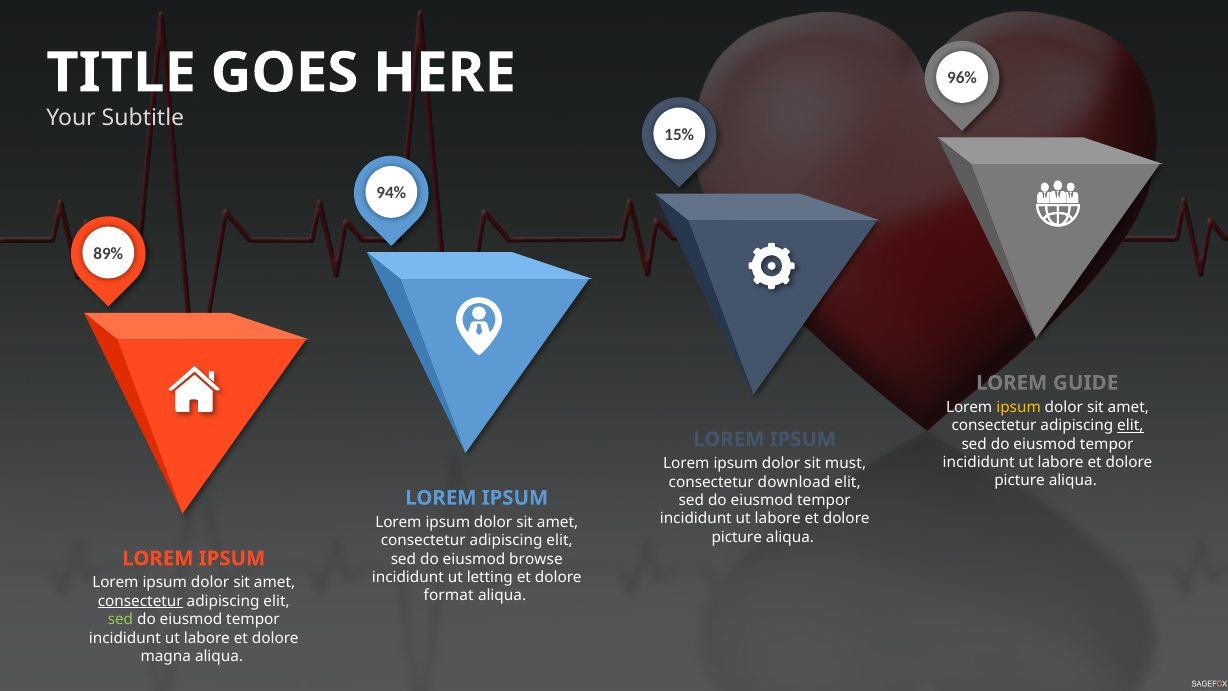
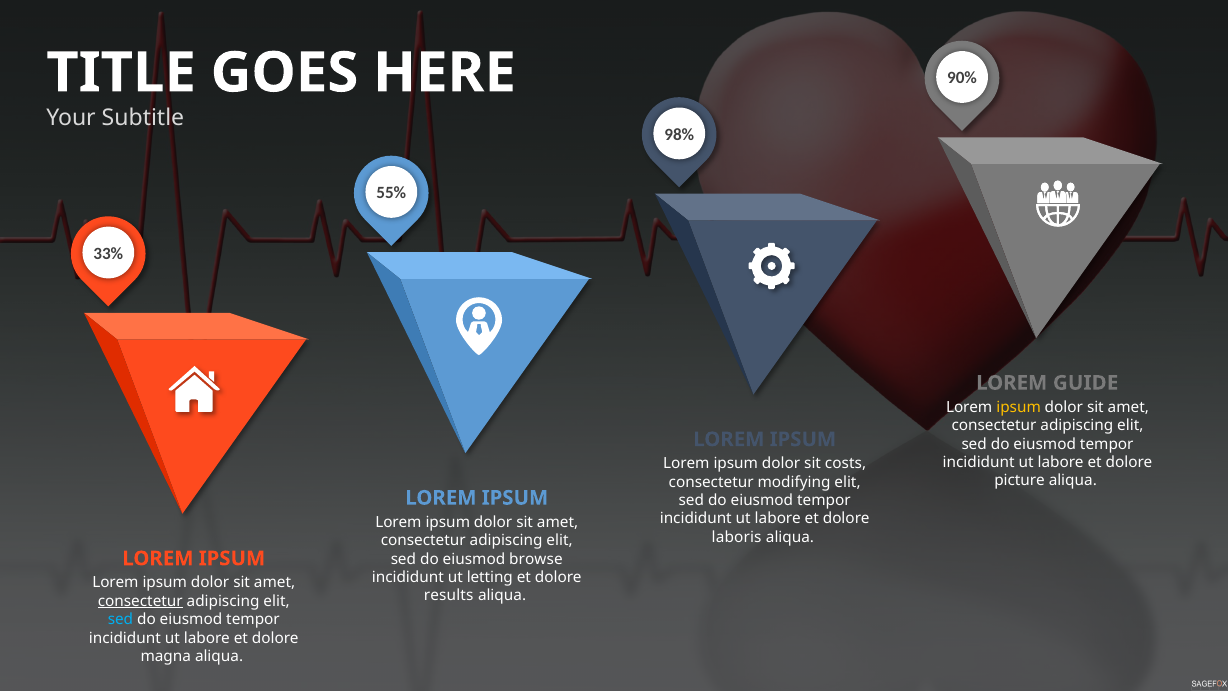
96%: 96% -> 90% (962, 78)
15%: 15% -> 98% (679, 135)
94%: 94% -> 55% (391, 193)
89%: 89% -> 33% (108, 254)
elit underline: present -> none (1130, 425)
must: must -> costs (846, 463)
download: download -> modifying (794, 482)
picture: picture -> laboris (737, 537)
format: format -> results (449, 596)
sed colour: light green -> light blue (120, 619)
